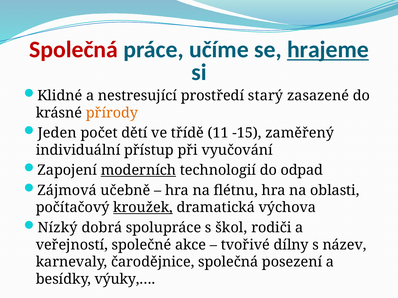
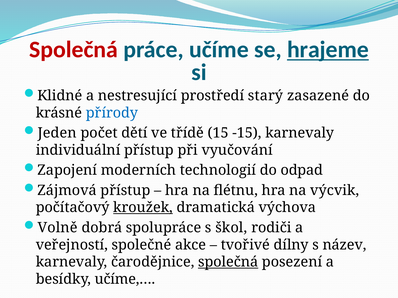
přírody colour: orange -> blue (112, 113)
11: 11 -> 15 (218, 133)
-15 zaměřený: zaměřený -> karnevaly (300, 133)
moderních underline: present -> none (138, 171)
Zájmová učebně: učebně -> přístup (125, 191)
oblasti: oblasti -> výcvik (335, 191)
Nízký: Nízký -> Volně (58, 228)
společná underline: none -> present (228, 262)
výuky,…: výuky,… -> učíme,… (125, 280)
